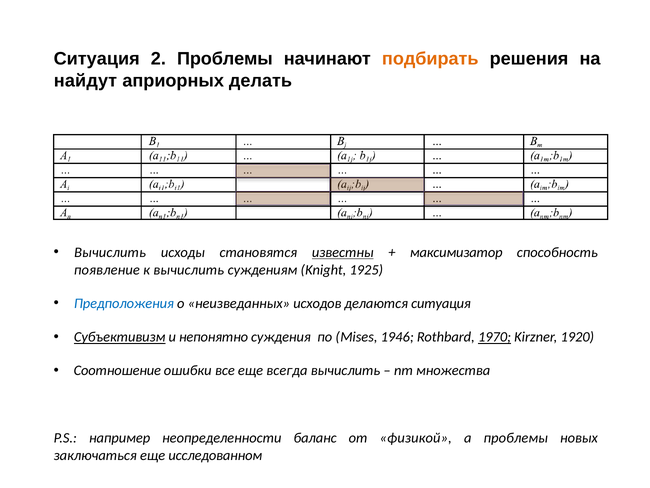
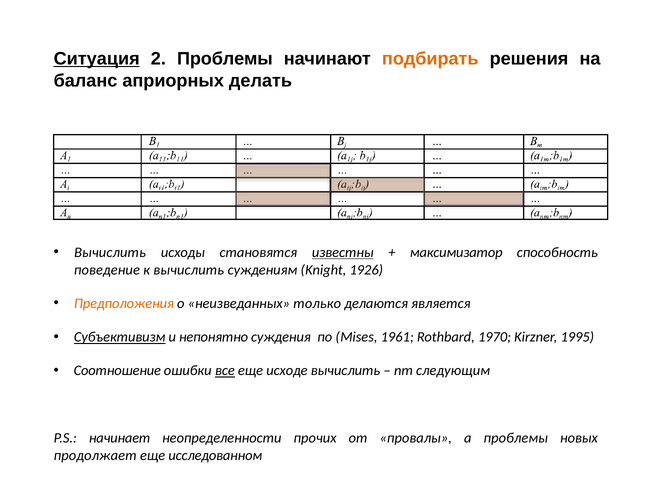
Ситуация underline: none -> present (97, 59)
найдут: найдут -> баланс (86, 81)
появление: появление -> поведение (107, 270)
1925: 1925 -> 1926 (366, 270)
Предположения colour: blue -> orange (124, 303)
исходов: исходов -> только (317, 303)
делаются ситуация: ситуация -> является (441, 303)
1946: 1946 -> 1961 (397, 337)
1970 underline: present -> none (495, 337)
1920: 1920 -> 1995 (577, 337)
все underline: none -> present (225, 370)
всегда: всегда -> исходе (287, 370)
множества: множества -> следующим (453, 370)
например: например -> начинает (120, 437)
баланс: баланс -> прочих (315, 437)
физикой: физикой -> провалы (416, 437)
заключаться: заключаться -> продолжает (95, 455)
